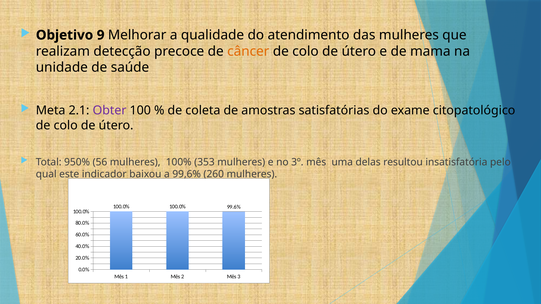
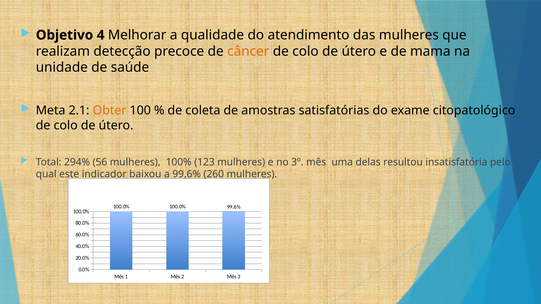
9: 9 -> 4 (101, 35)
Obter colour: purple -> orange (110, 111)
950%: 950% -> 294% (77, 162)
353: 353 -> 123 (204, 162)
